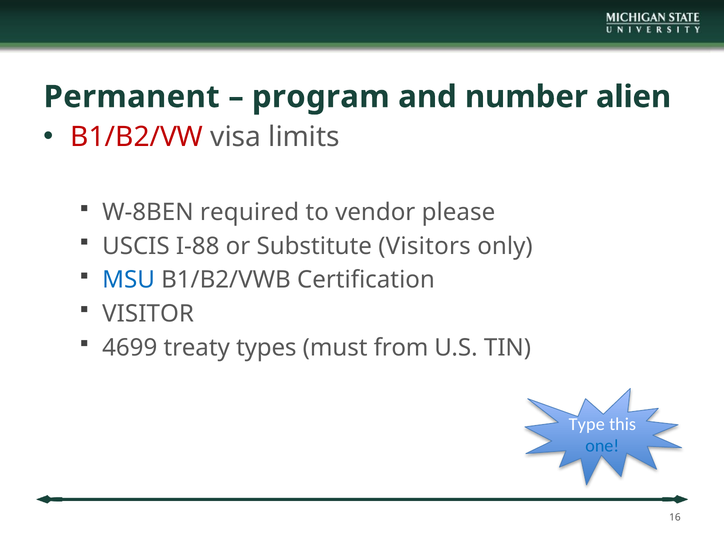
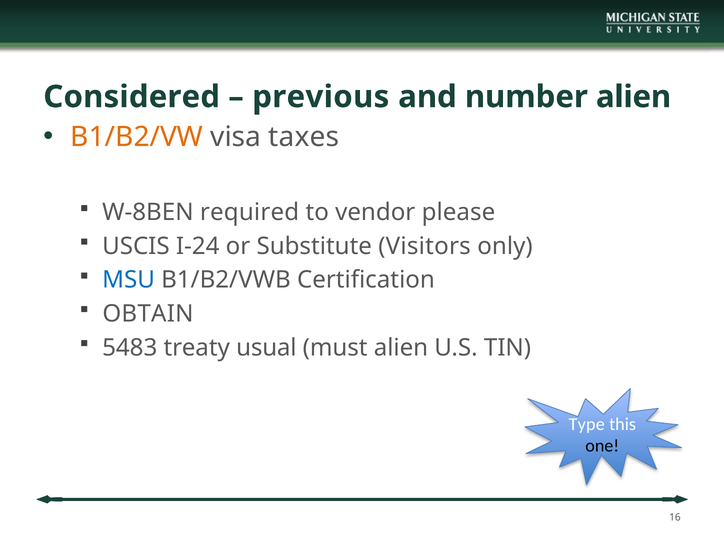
Permanent: Permanent -> Considered (132, 97)
program: program -> previous (321, 97)
B1/B2/VW colour: red -> orange (137, 137)
limits: limits -> taxes (304, 137)
I-88: I-88 -> I-24 (198, 246)
VISITOR: VISITOR -> OBTAIN (148, 314)
4699: 4699 -> 5483 (130, 348)
types: types -> usual (266, 348)
must from: from -> alien (401, 348)
one colour: blue -> black (602, 446)
